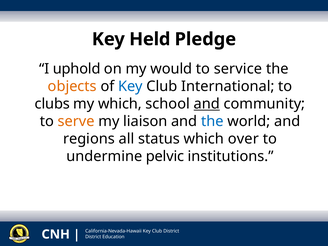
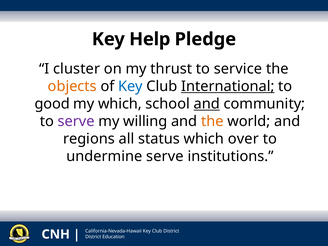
Held: Held -> Help (150, 39)
uphold: uphold -> cluster (77, 69)
would: would -> thrust (171, 69)
International underline: none -> present (228, 86)
clubs: clubs -> good (52, 104)
serve colour: orange -> purple (76, 121)
liaison: liaison -> willing (145, 121)
the colour: blue -> orange (212, 121)
undermine pelvic: pelvic -> serve (165, 156)
